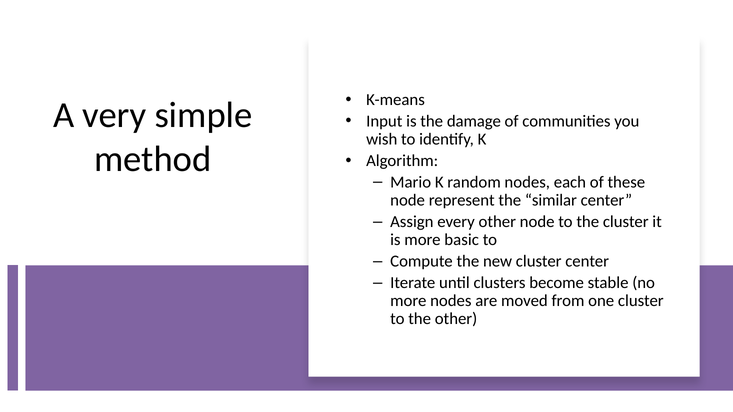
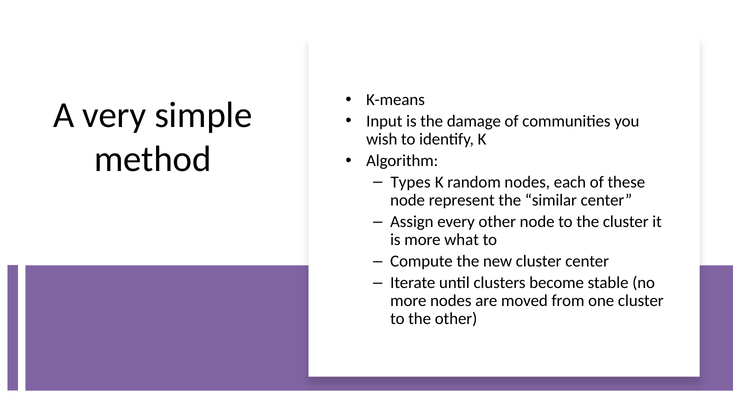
Mario: Mario -> Types (411, 182)
basic: basic -> what (462, 240)
